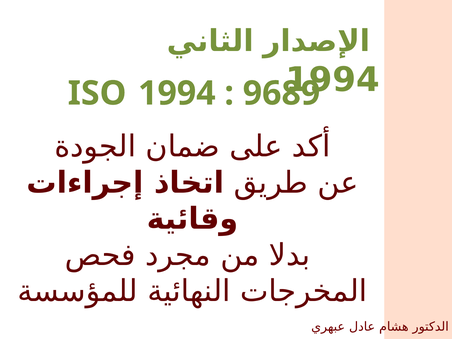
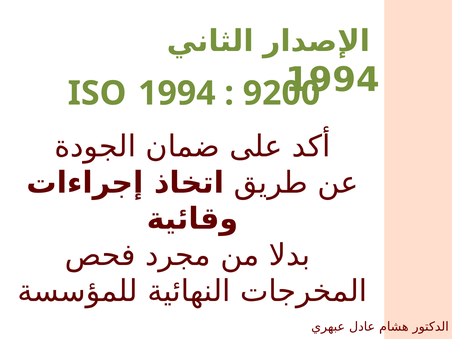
9689: 9689 -> 9200 (281, 93)
